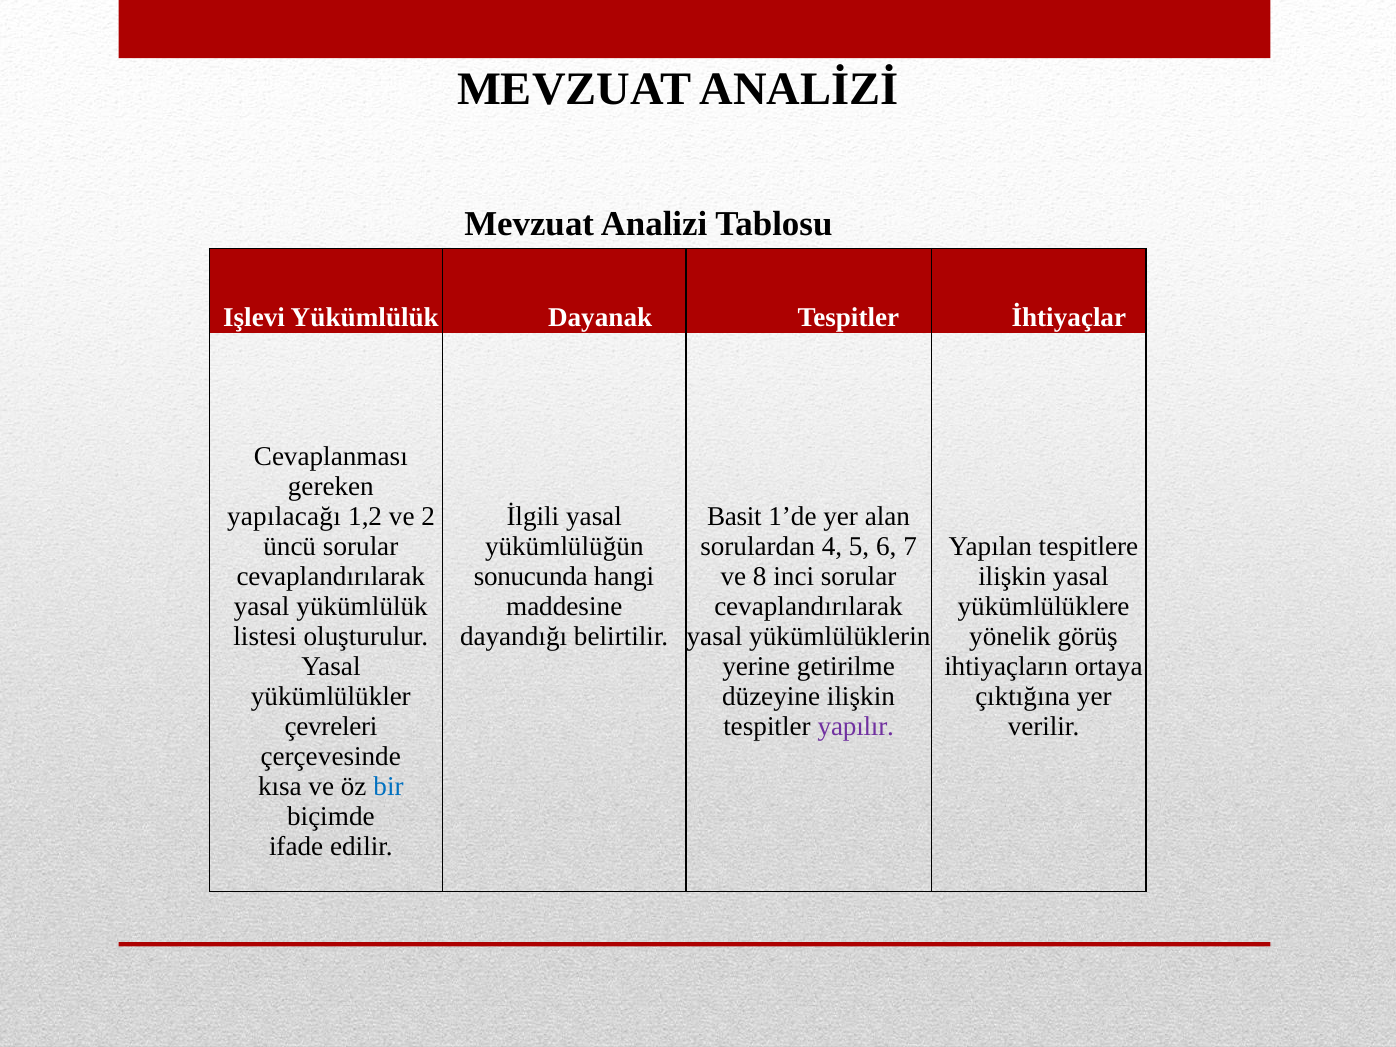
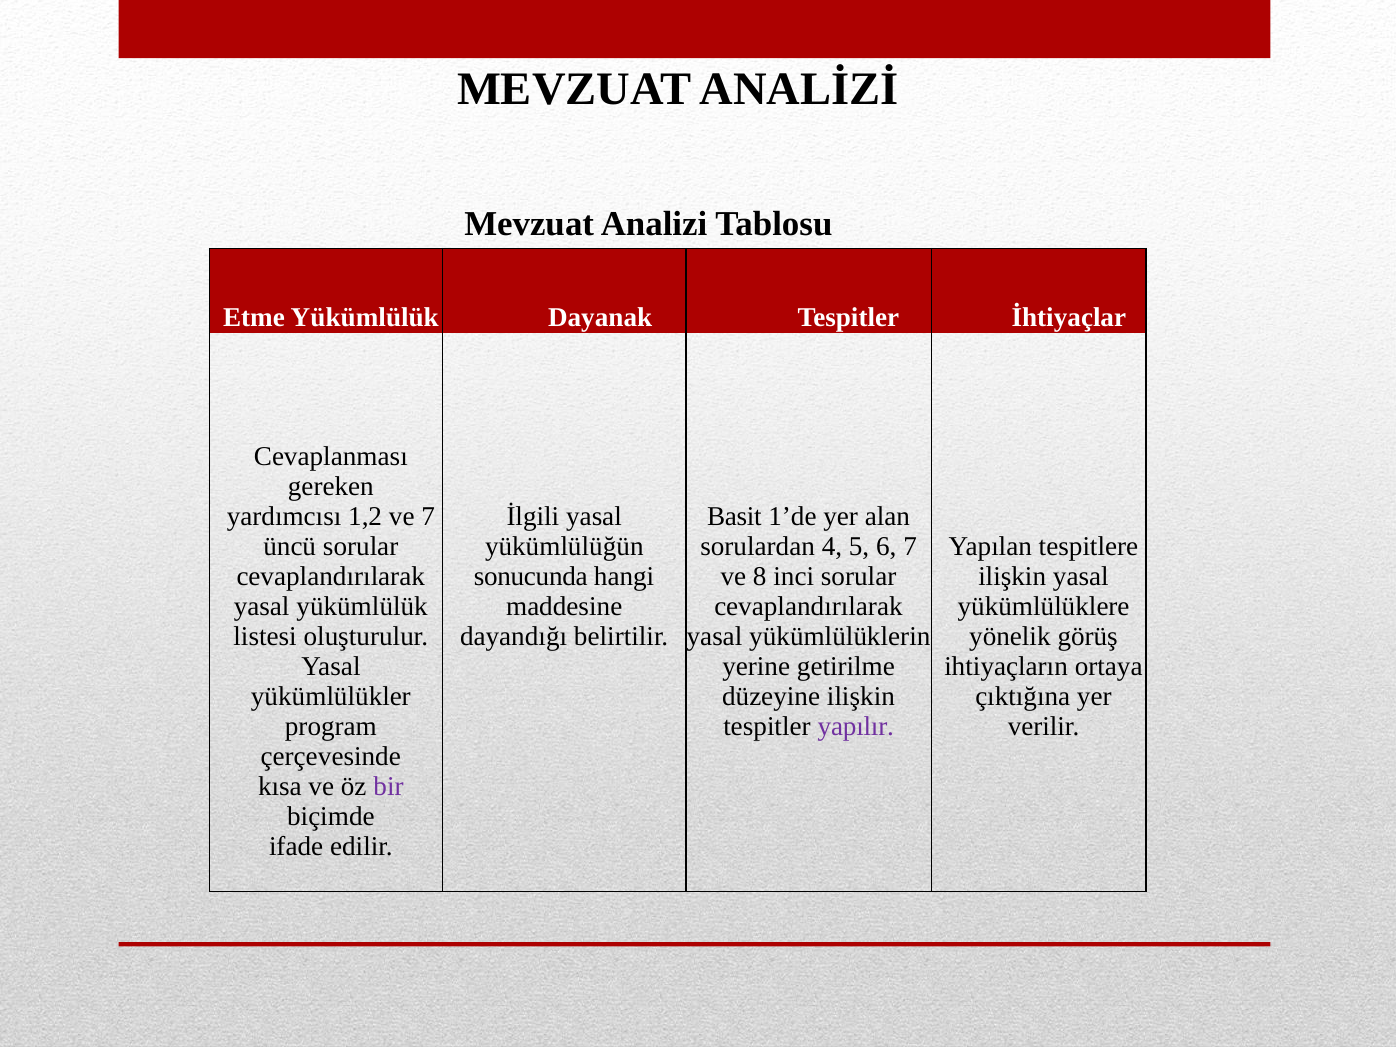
Işlevi: Işlevi -> Etme (254, 318)
yapılacağı: yapılacağı -> yardımcısı (284, 517)
ve 2: 2 -> 7 (428, 517)
çevreleri: çevreleri -> program (331, 727)
bir colour: blue -> purple (389, 787)
